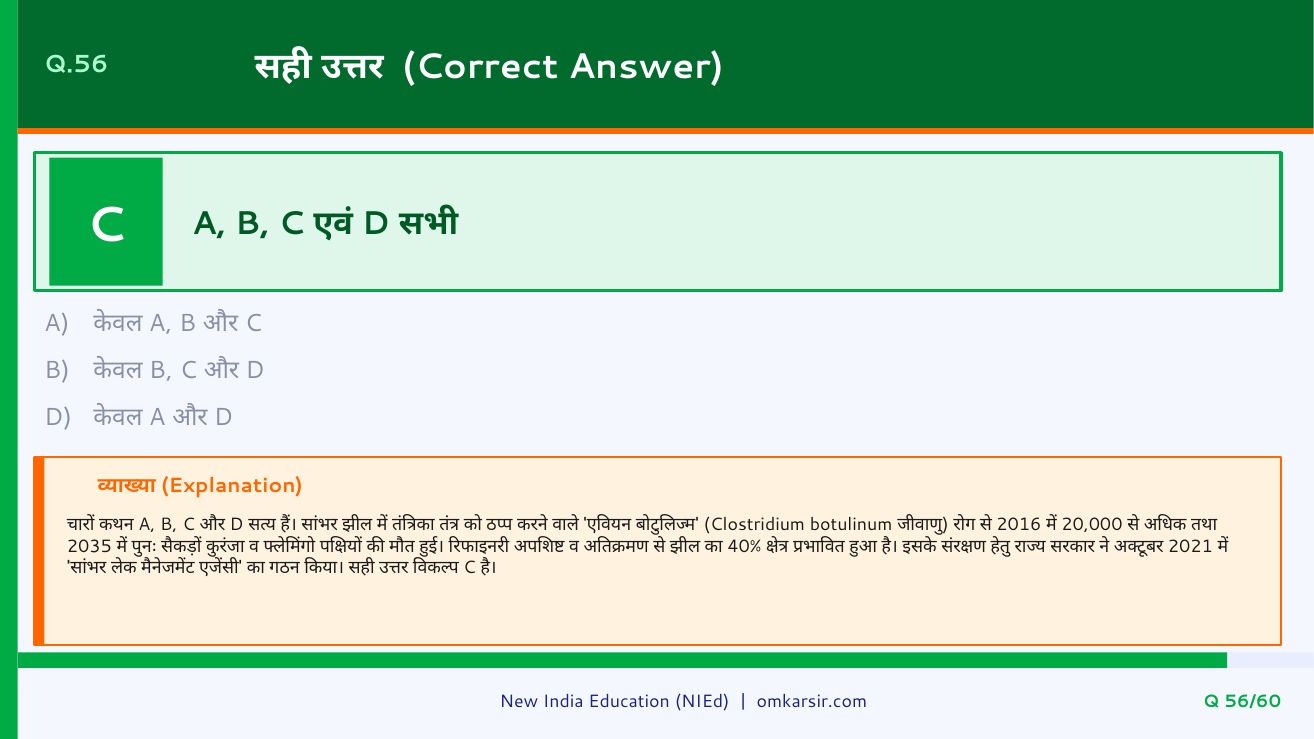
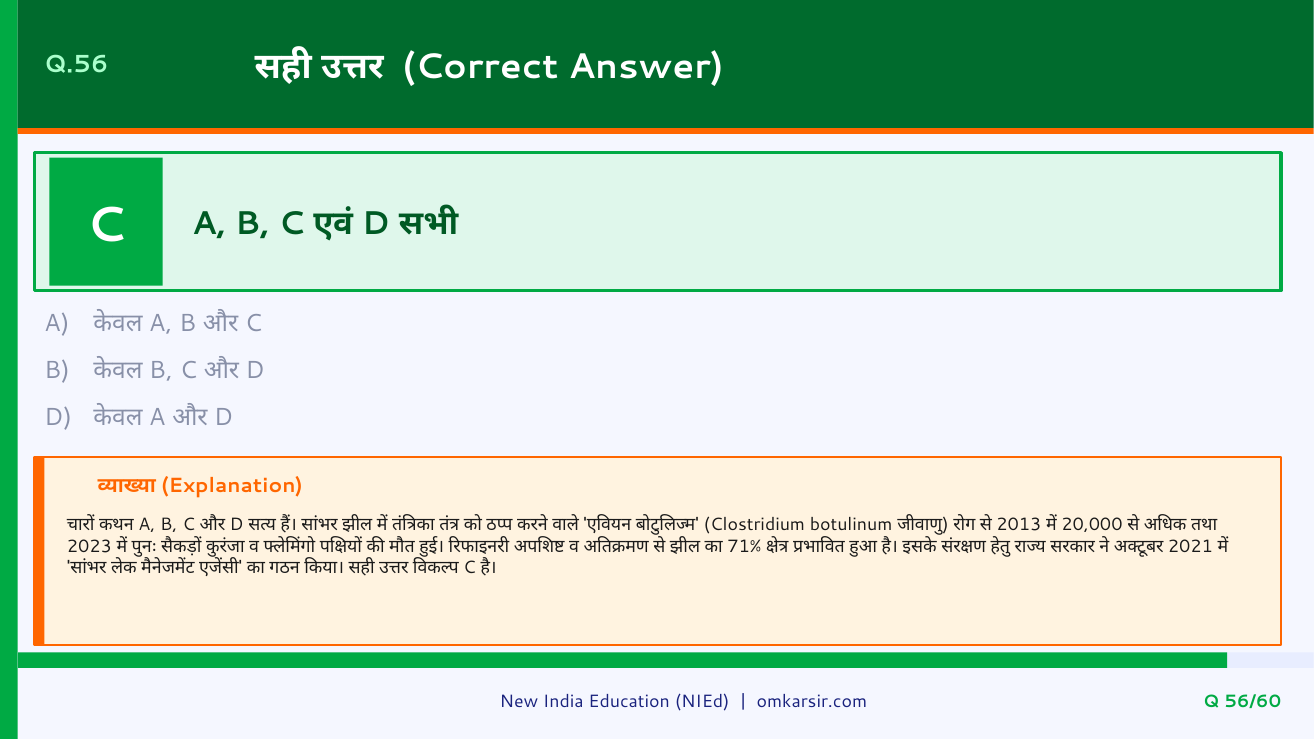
2016: 2016 -> 2013 (1019, 525)
2035: 2035 -> 2023 (89, 546)
40%: 40% -> 71% (744, 546)
